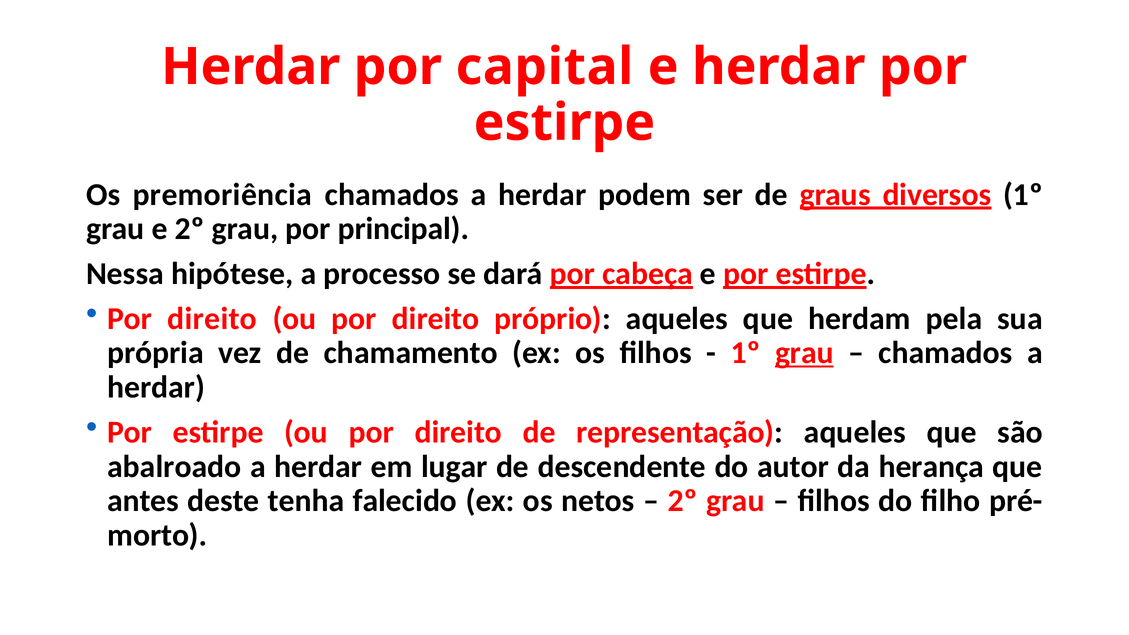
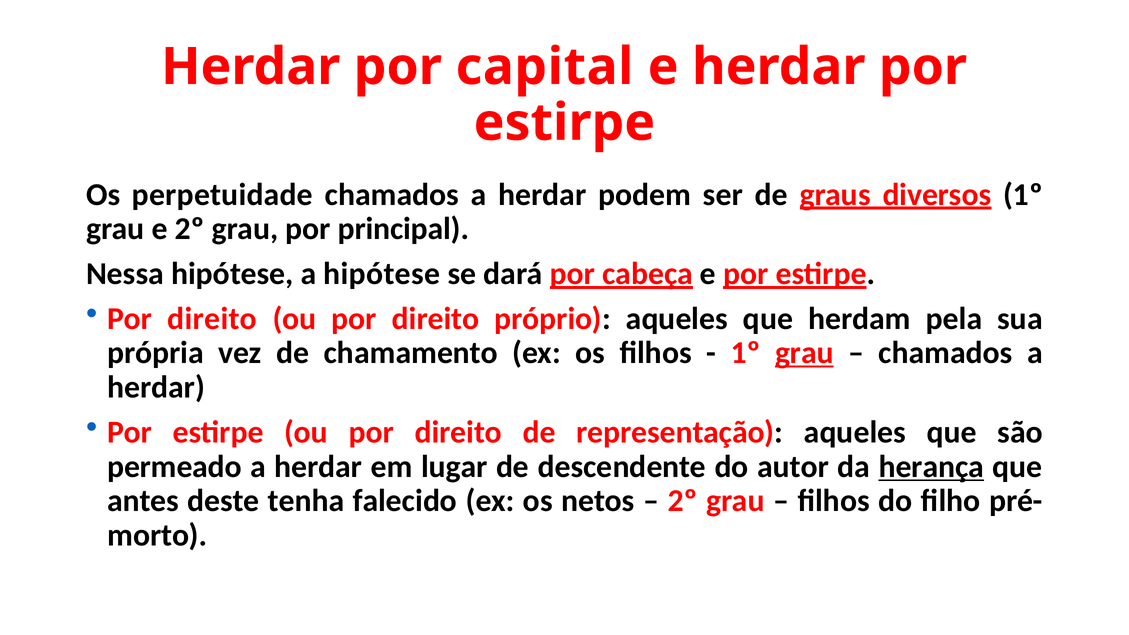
premoriência: premoriência -> perpetuidade (222, 195)
a processo: processo -> hipótese (382, 274)
abalroado: abalroado -> permeado (174, 467)
herança underline: none -> present (931, 467)
